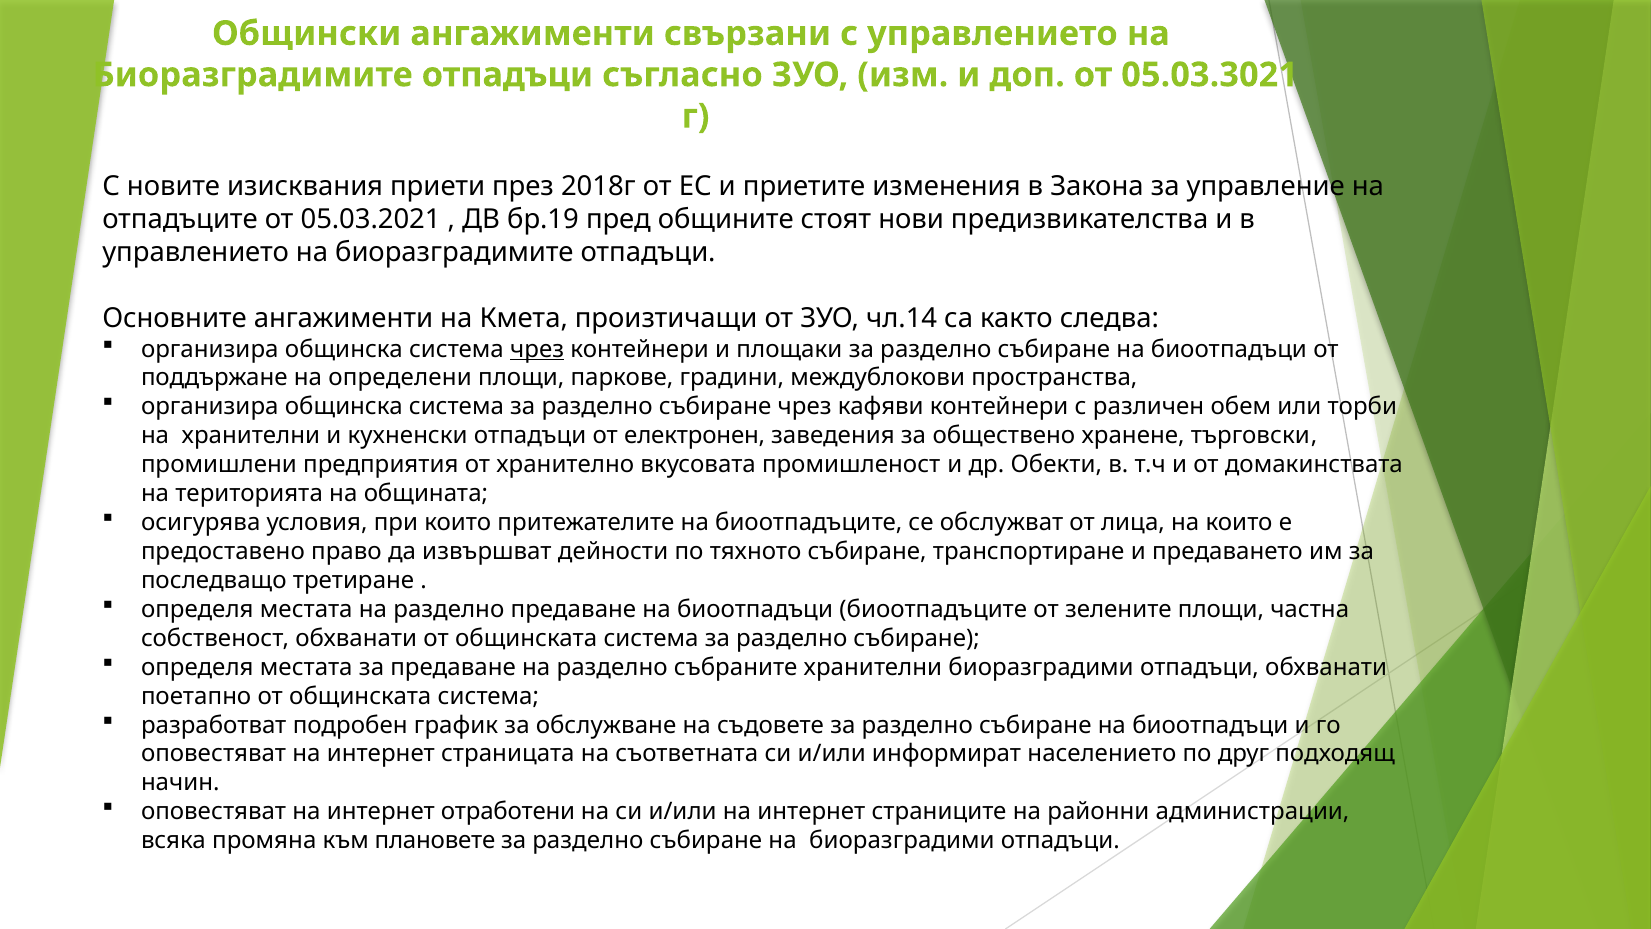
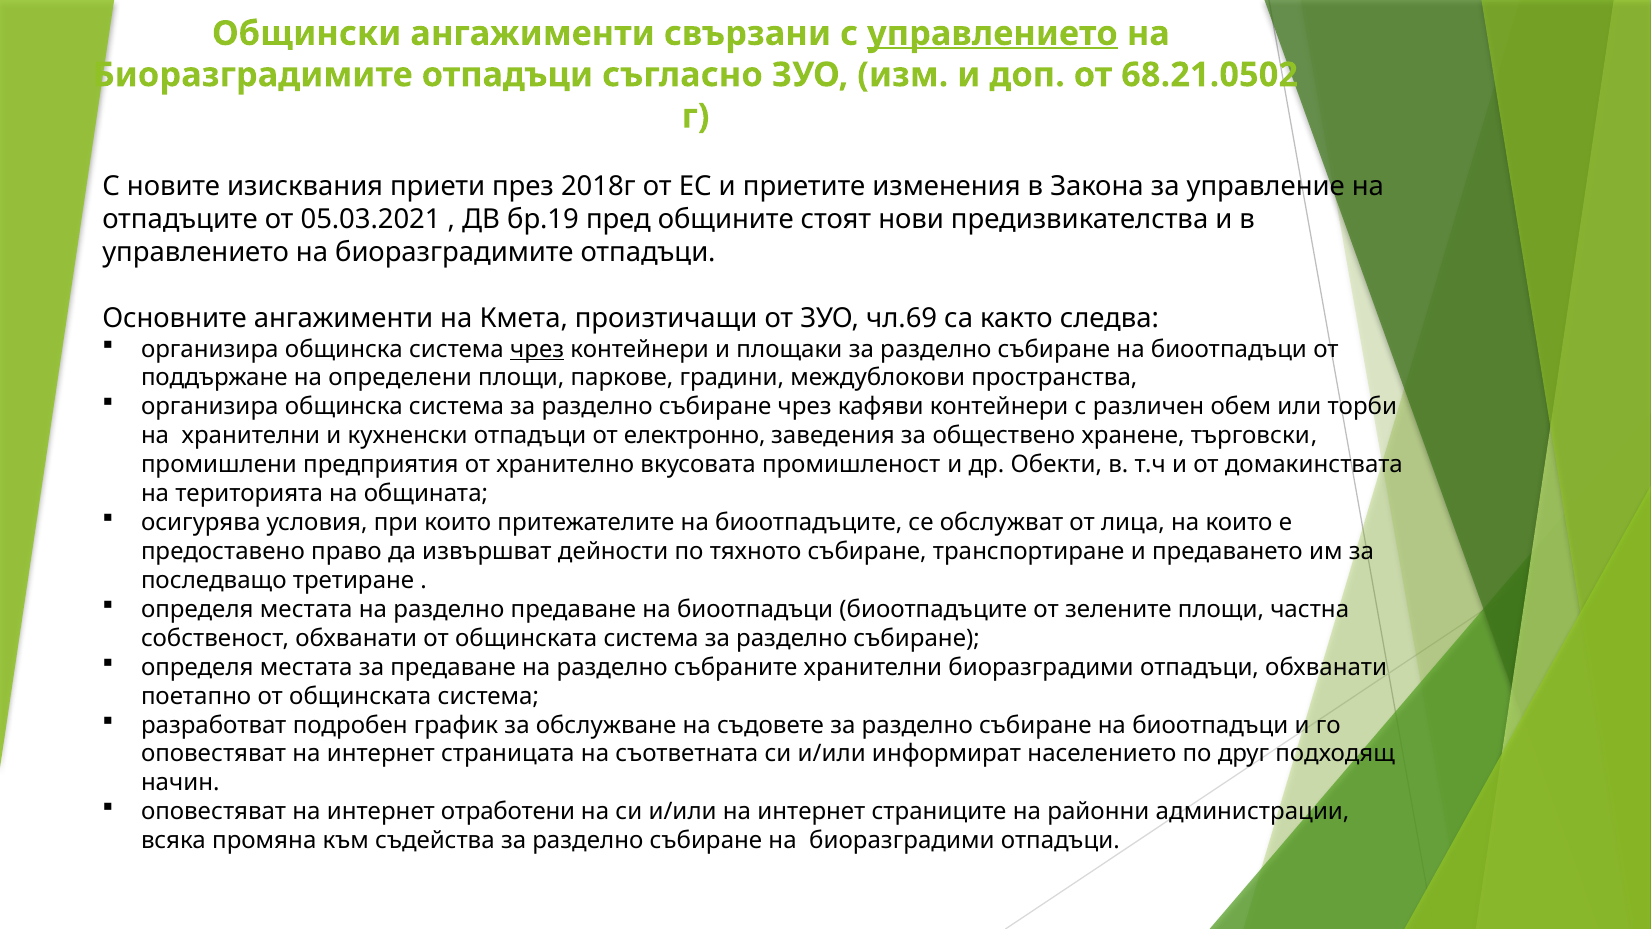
управлението underline: none -> present (992, 34)
05.03.3021: 05.03.3021 -> 68.21.0502 (1210, 75)
чл.14: чл.14 -> чл.69 (902, 318)
електронен: електронен -> електронно (695, 436)
плановете: плановете -> съдейства (435, 840)
